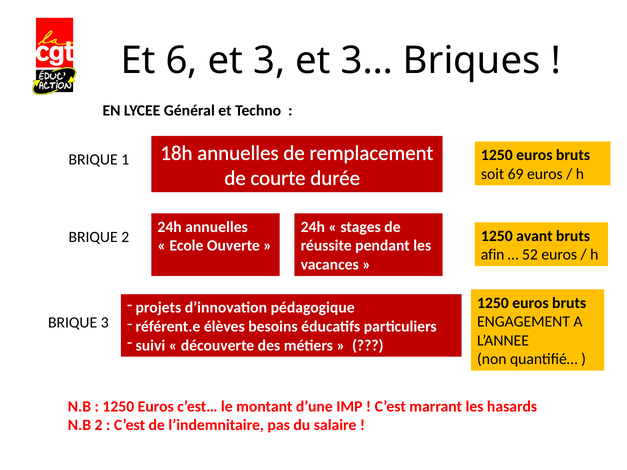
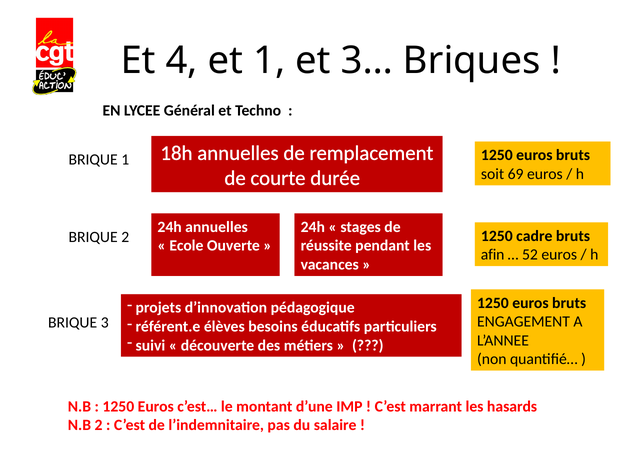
6: 6 -> 4 (182, 61)
et 3: 3 -> 1 (269, 61)
avant: avant -> cadre (534, 236)
